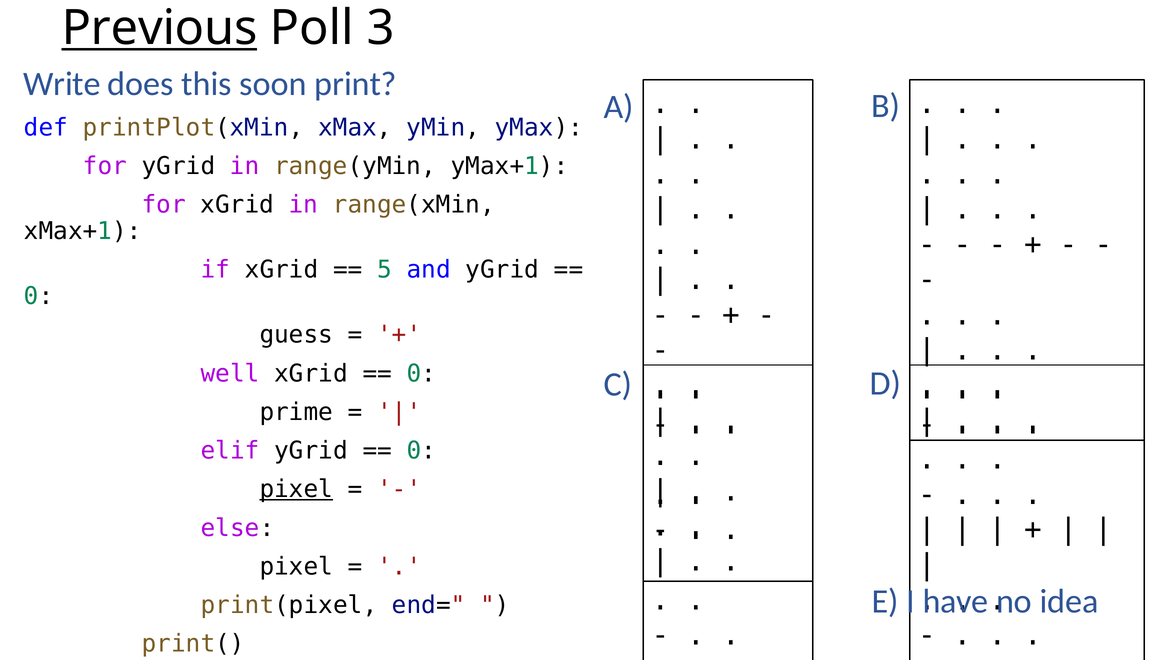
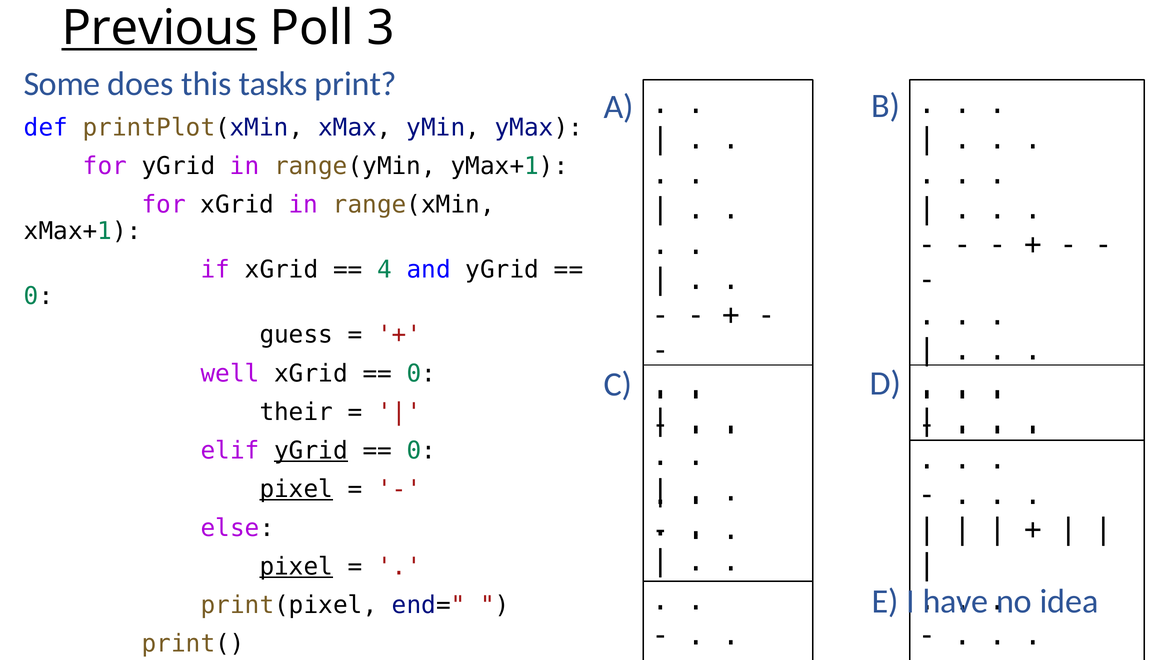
Write: Write -> Some (62, 84)
soon: soon -> tasks (273, 84)
5: 5 -> 4 (385, 269)
prime: prime -> their (296, 412)
yGrid underline: none -> present (311, 450)
pixel underline: none -> present (296, 566)
